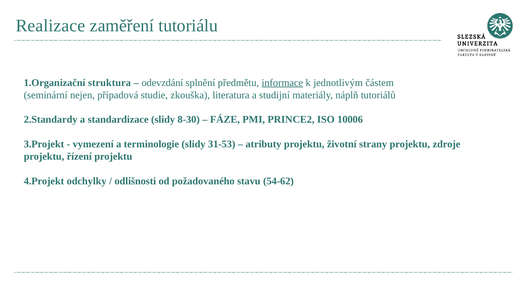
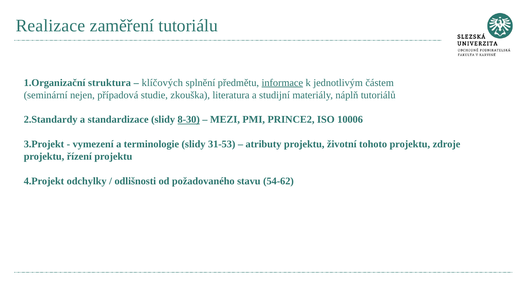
odevzdání: odevzdání -> klíčových (162, 83)
8-30 underline: none -> present (189, 120)
FÁZE: FÁZE -> MEZI (225, 120)
strany: strany -> tohoto (373, 144)
